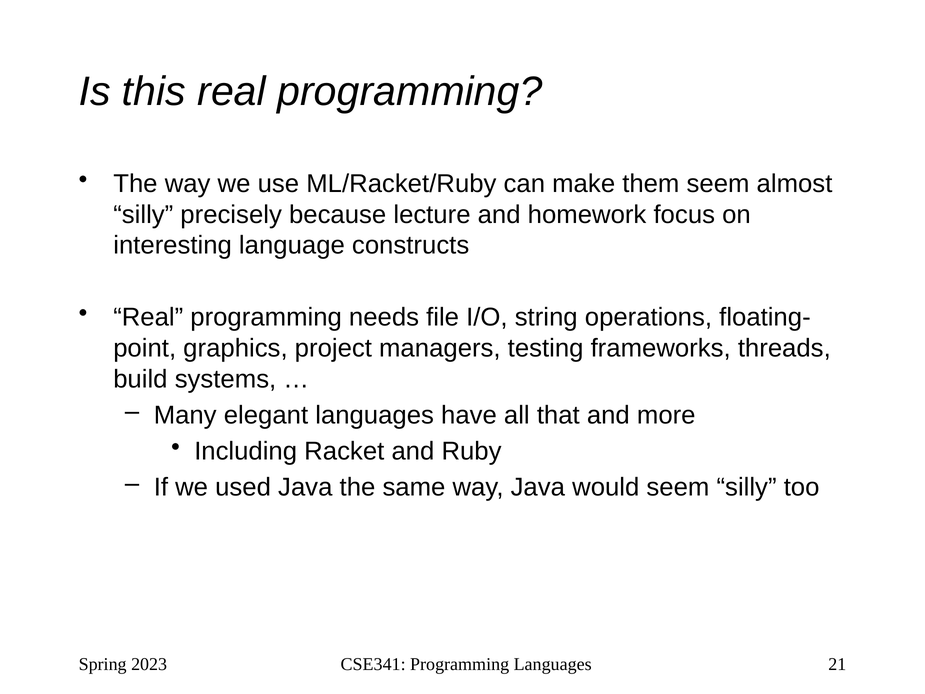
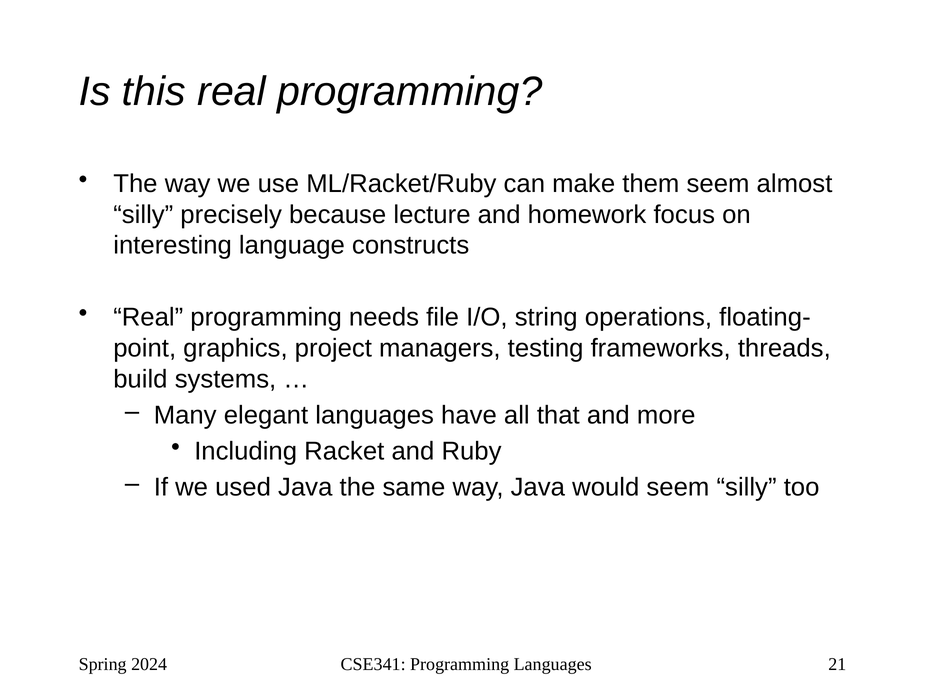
2023: 2023 -> 2024 (149, 664)
